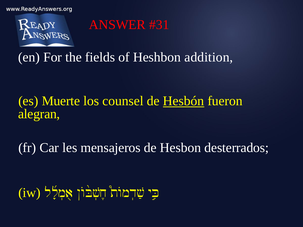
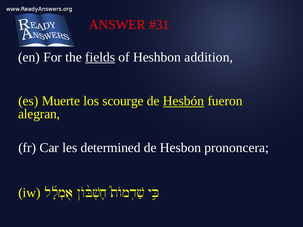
fields underline: none -> present (100, 57)
counsel: counsel -> scourge (123, 101)
mensajeros: mensajeros -> determined (111, 148)
desterrados: desterrados -> prononcera (237, 148)
